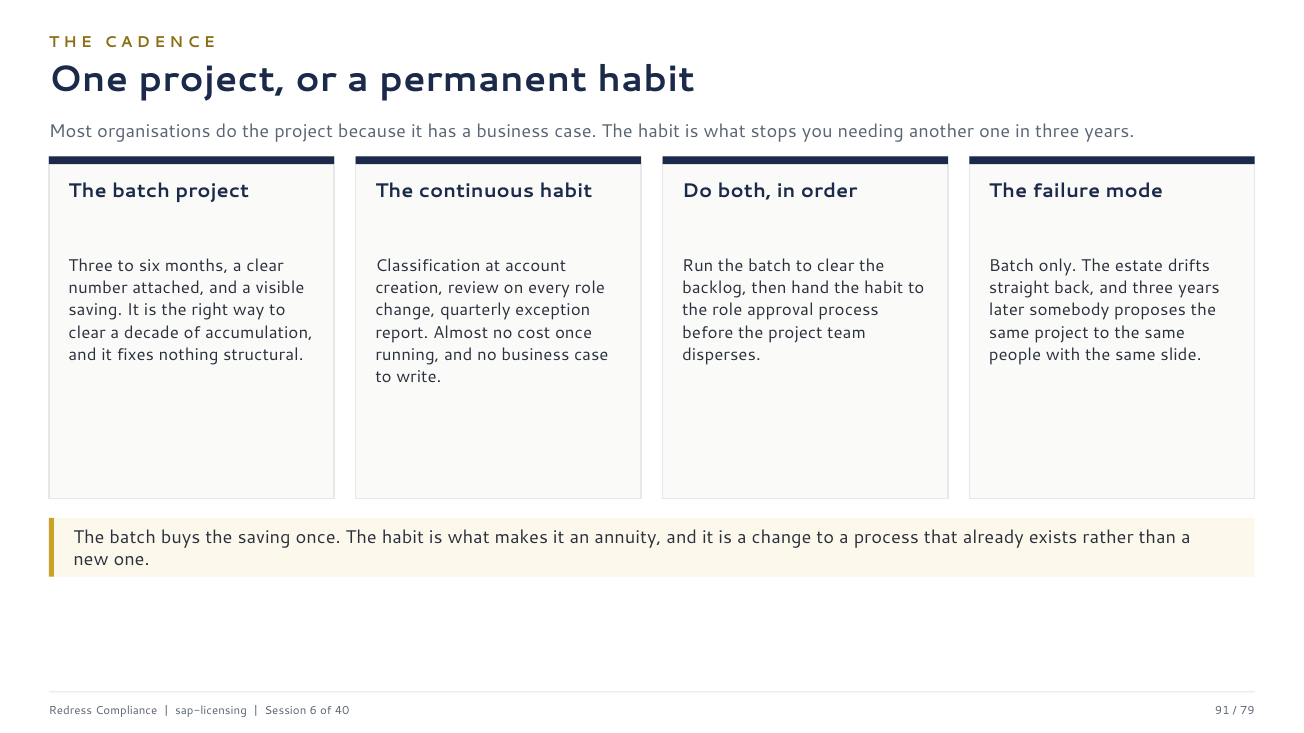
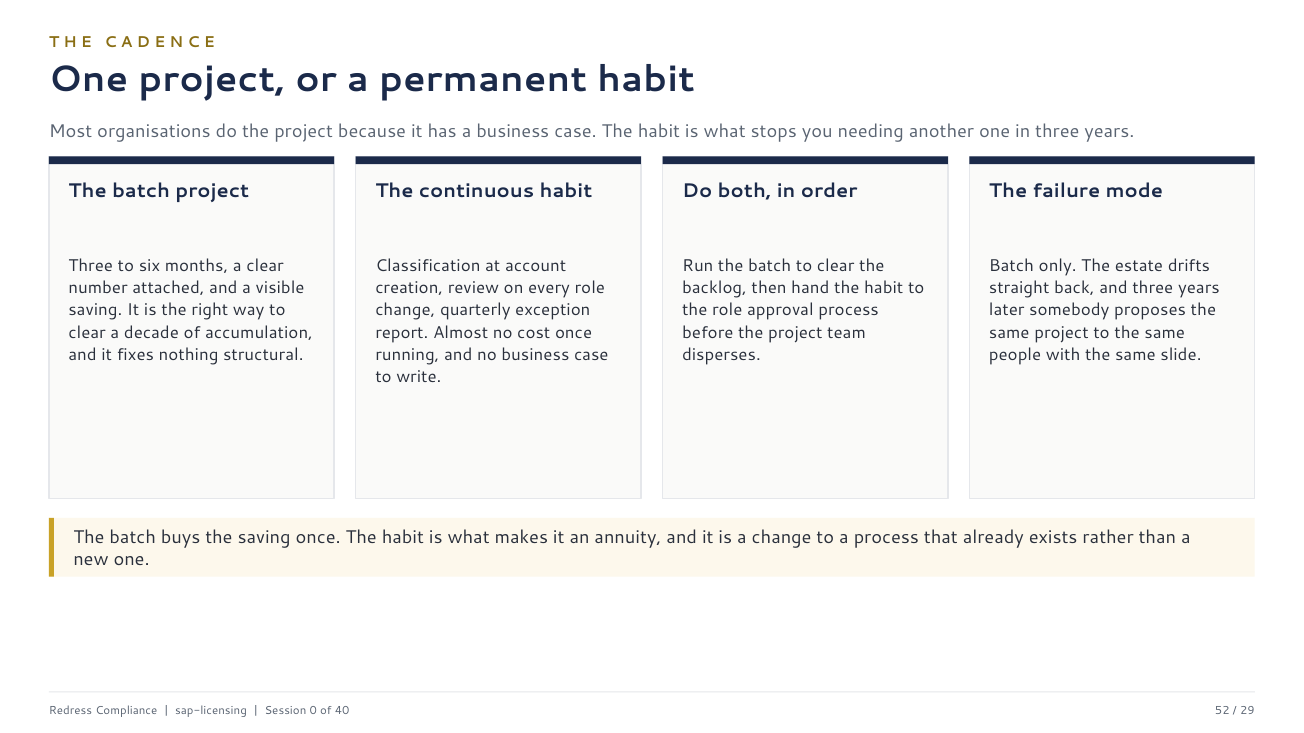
6: 6 -> 0 (313, 711)
91: 91 -> 52 (1222, 711)
79: 79 -> 29 (1247, 711)
